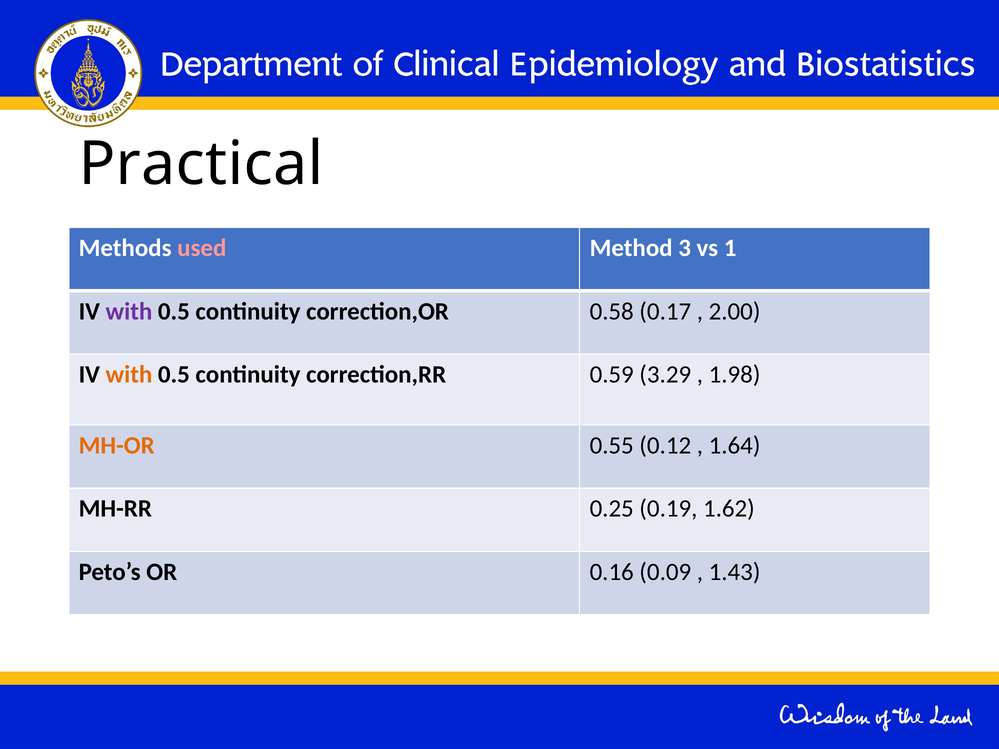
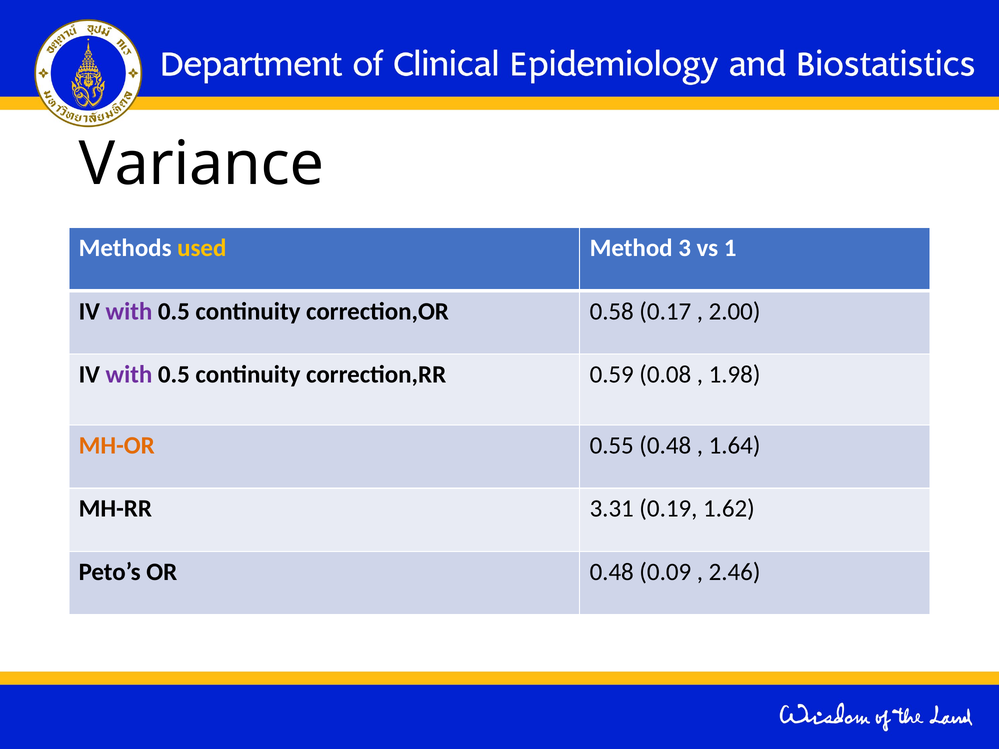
Practical: Practical -> Variance (201, 164)
used colour: pink -> yellow (202, 248)
with colour: orange -> purple (129, 375)
3.29: 3.29 -> 0.08 (665, 375)
0.55 0.12: 0.12 -> 0.48 (665, 446)
0.25: 0.25 -> 3.31 (612, 509)
OR 0.16: 0.16 -> 0.48 (612, 572)
1.43: 1.43 -> 2.46 (735, 572)
